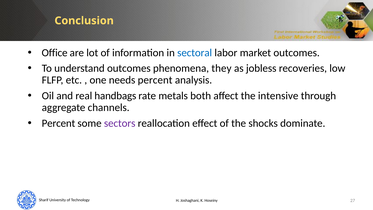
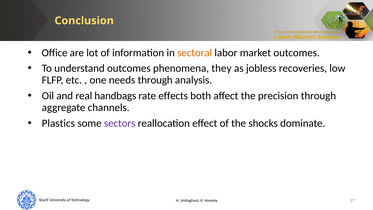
sectoral colour: blue -> orange (195, 53)
needs percent: percent -> through (155, 80)
metals: metals -> effects (173, 96)
intensive: intensive -> precision (278, 96)
Percent: Percent -> Plastics (58, 123)
